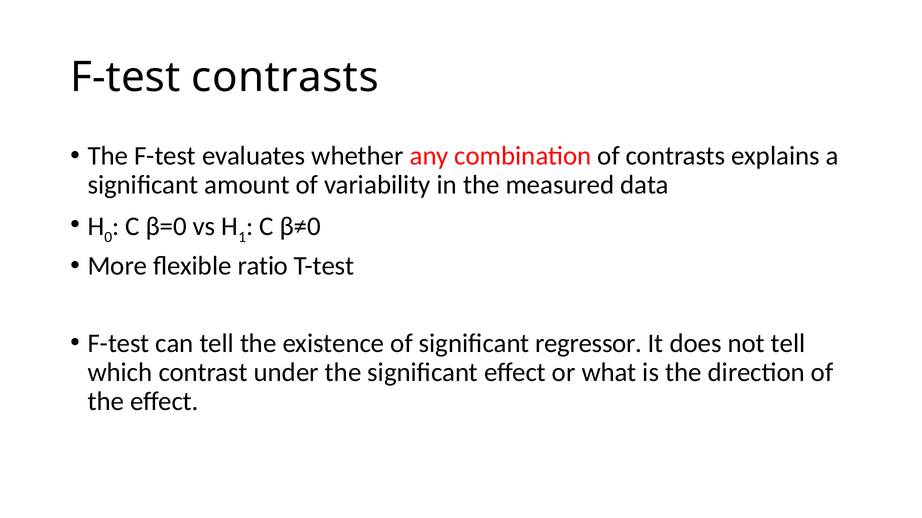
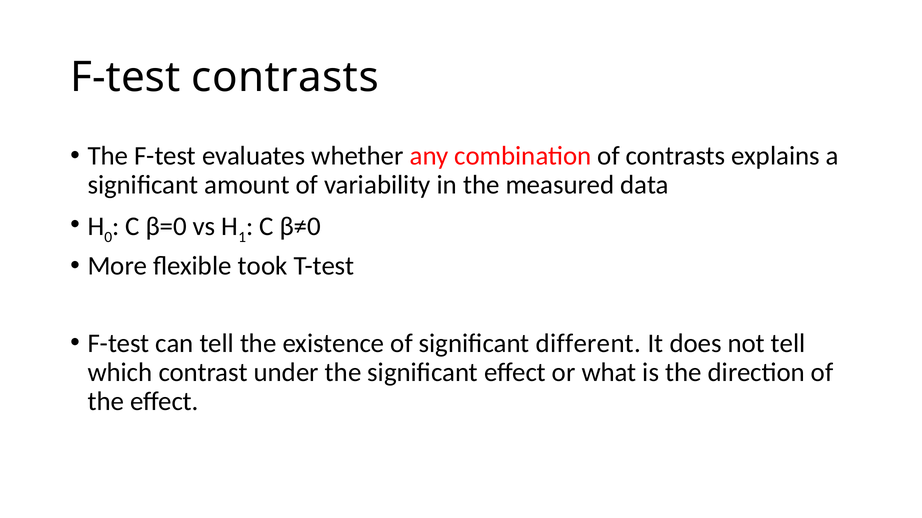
ratio: ratio -> took (263, 266)
regressor: regressor -> different (588, 344)
